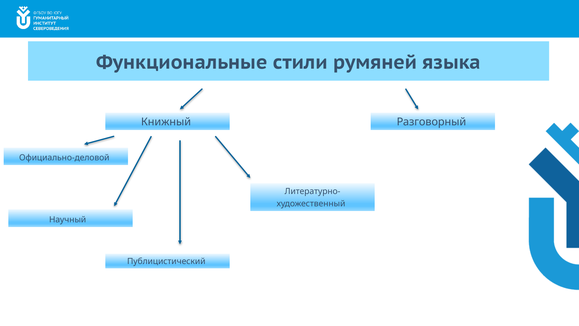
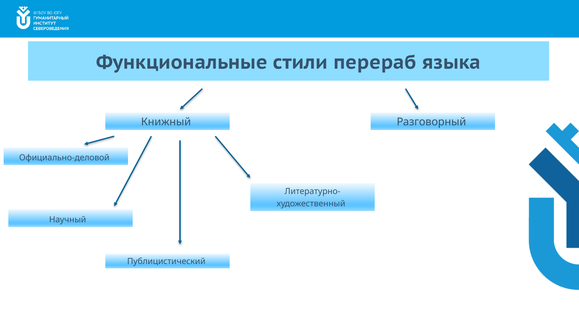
румяней: румяней -> перераб (375, 62)
